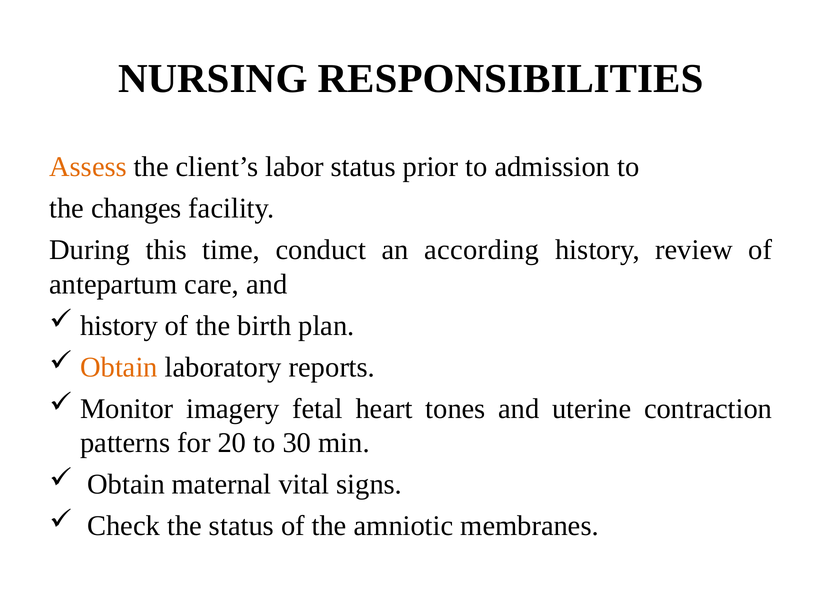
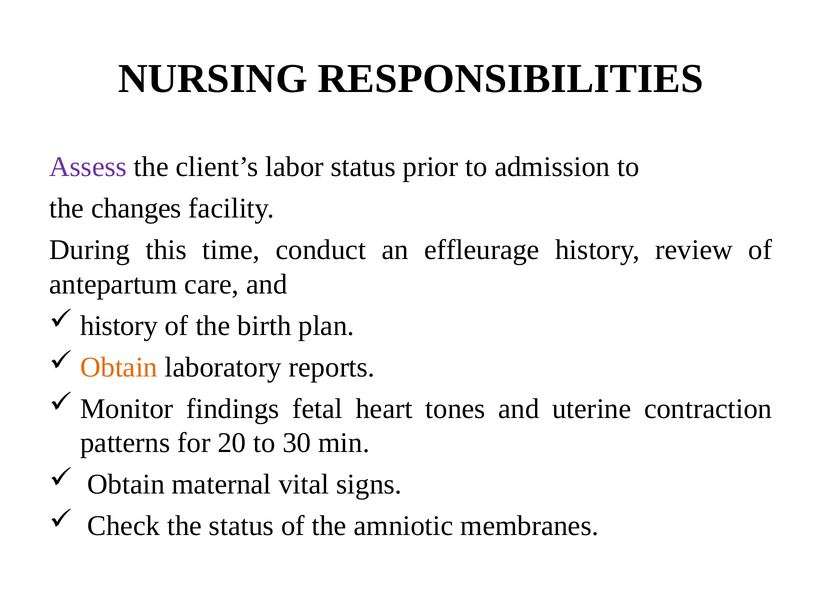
Assess colour: orange -> purple (88, 167)
according: according -> effleurage (482, 250)
imagery: imagery -> findings (233, 409)
